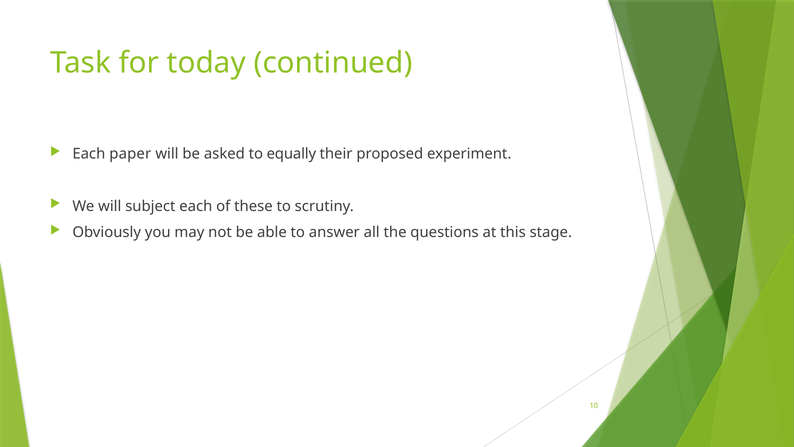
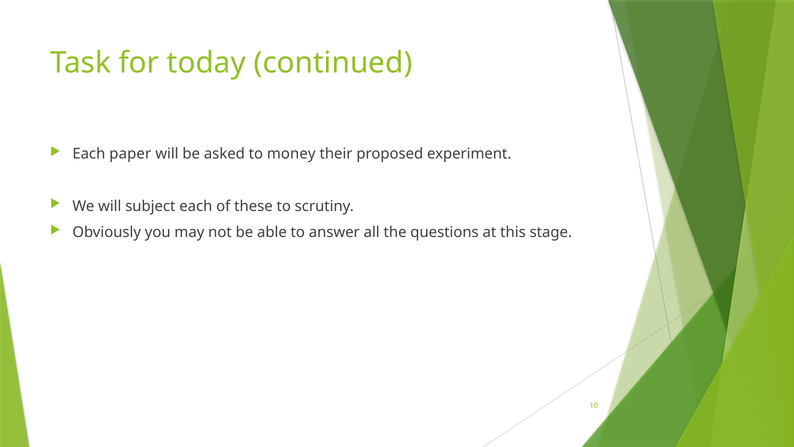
equally: equally -> money (291, 154)
